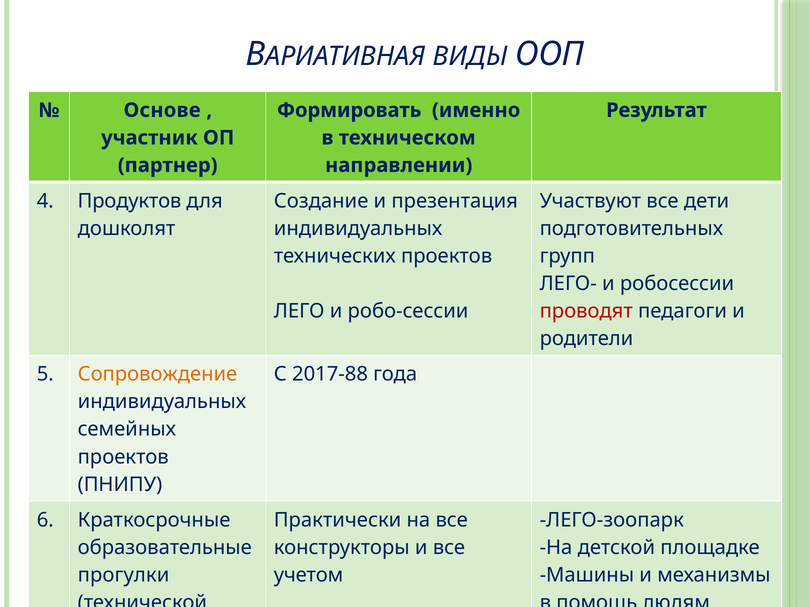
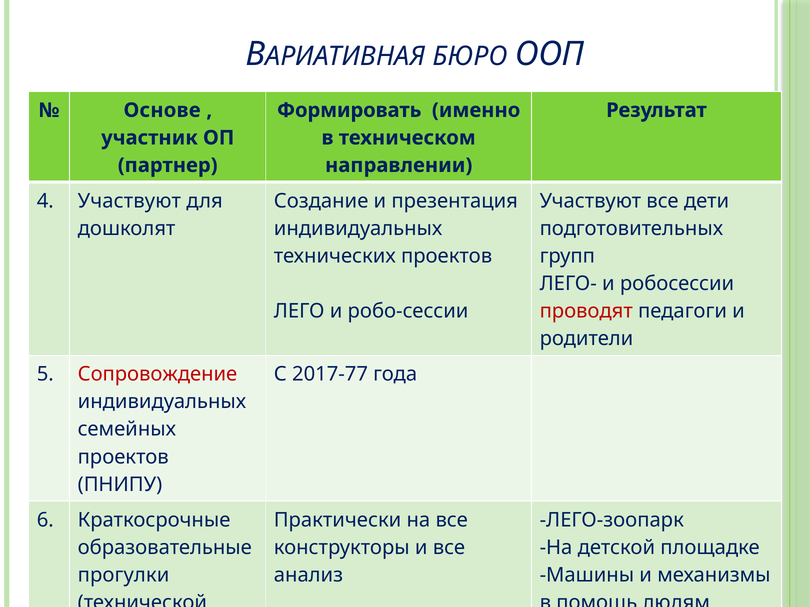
ВИДЫ: ВИДЫ -> БЮРО (470, 56)
4 Продуктов: Продуктов -> Участвуют (129, 201)
Сопровождение colour: orange -> red (157, 375)
2017-88: 2017-88 -> 2017-77 (330, 375)
учетом: учетом -> анализ (308, 576)
